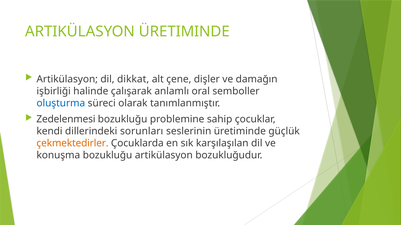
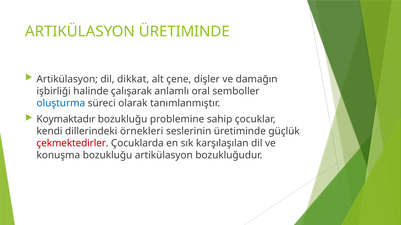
Zedelenmesi: Zedelenmesi -> Koymaktadır (66, 120)
sorunları: sorunları -> örnekleri (142, 132)
çekmektedirler colour: orange -> red (73, 144)
